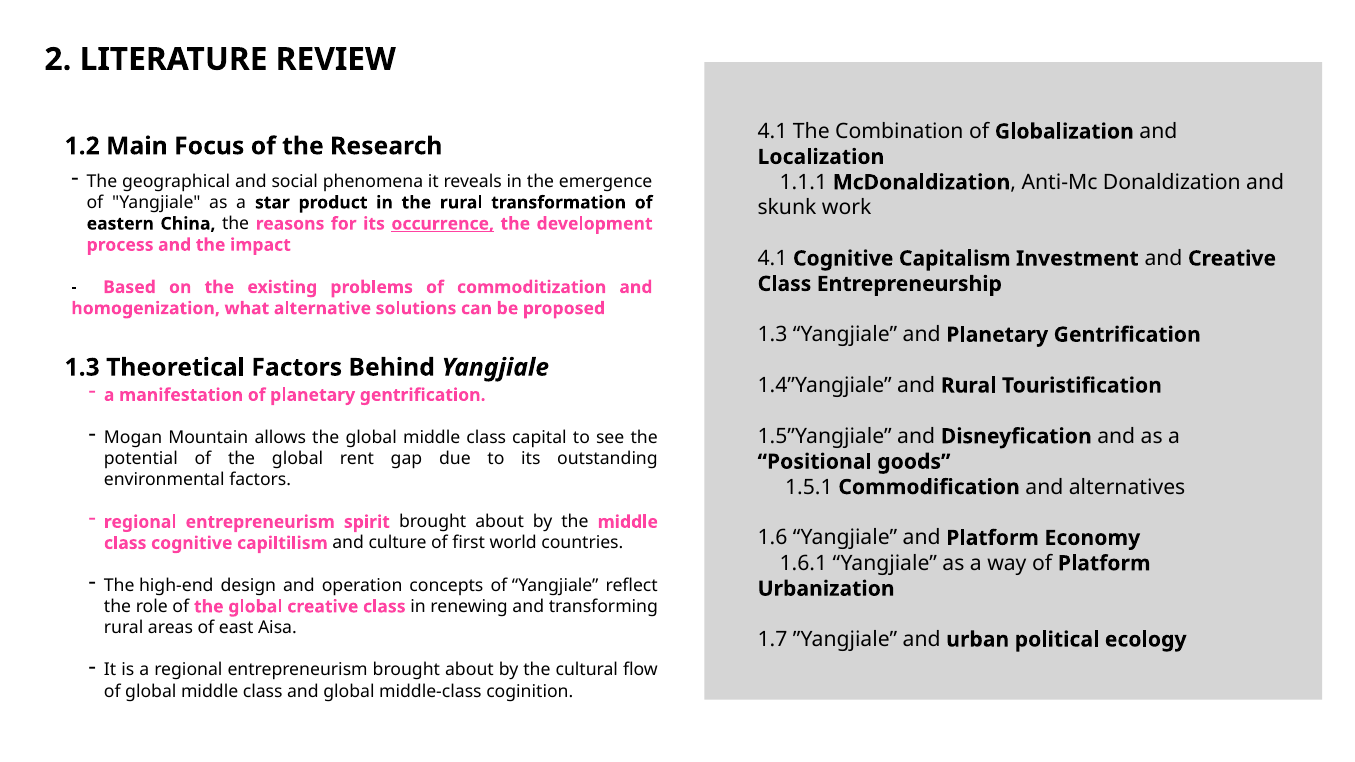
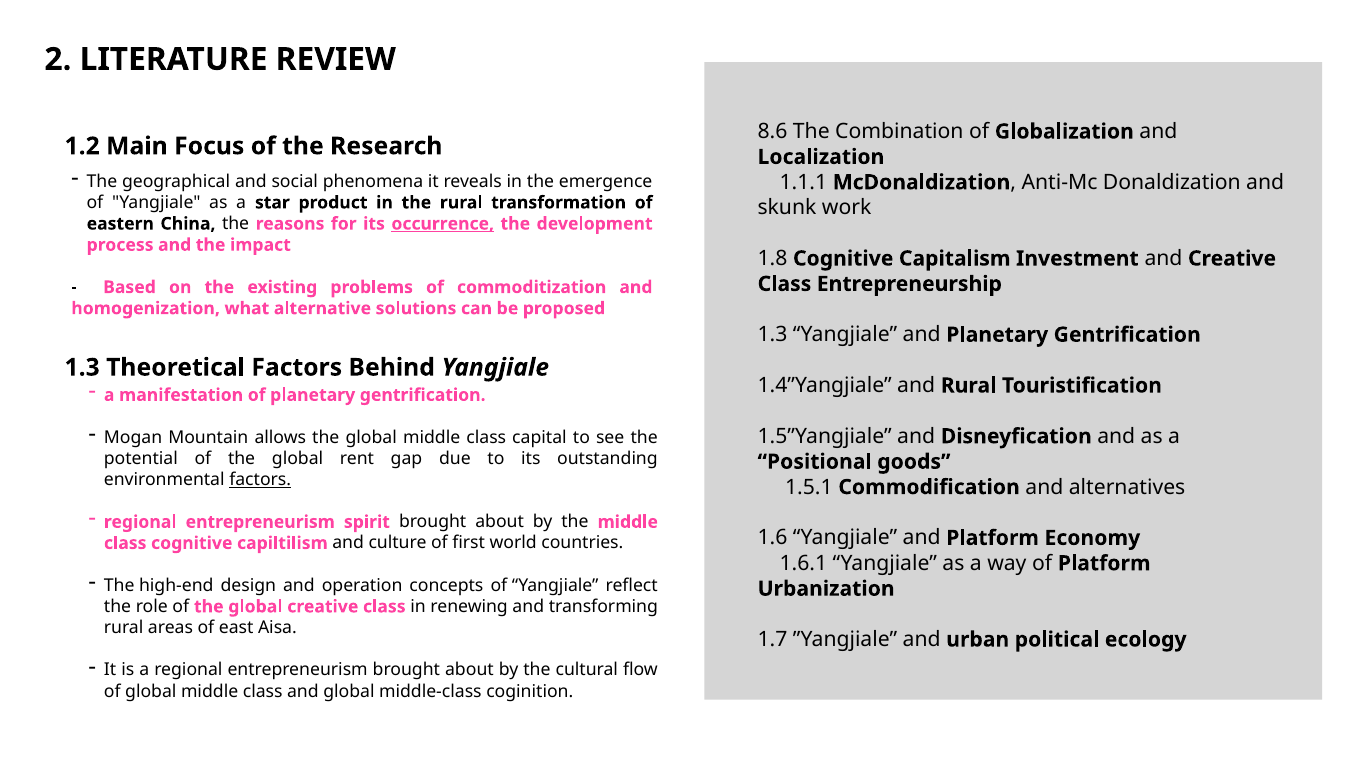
4.1: 4.1 -> 8.6 (773, 132)
4.1: 4.1 -> 1.8 (773, 259)
factors underline: none -> present (260, 480)
